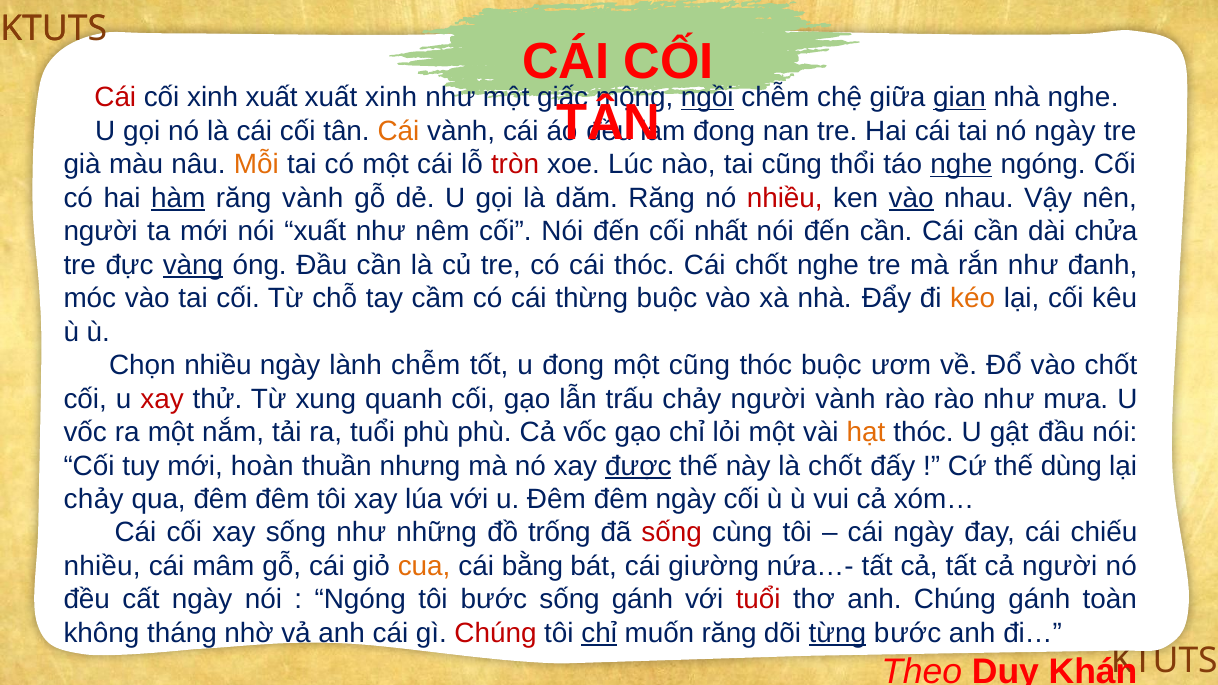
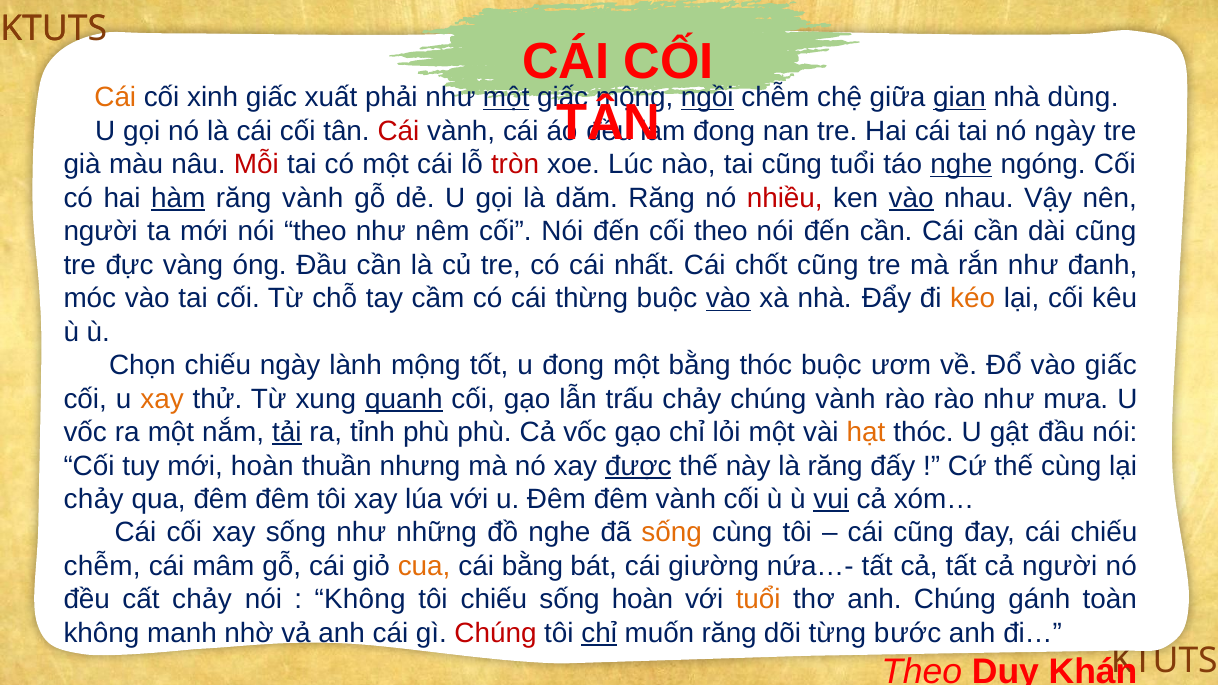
Cái colour: red -> orange (115, 98)
xinh xuất: xuất -> giấc (271, 98)
xuất xinh: xinh -> phải (391, 98)
một underline: none -> present (506, 98)
nhà nghe: nghe -> dùng (1083, 98)
Cái colour: orange -> red (398, 131)
Mỗi colour: orange -> red (256, 165)
cũng thổi: thổi -> tuổi (853, 165)
nói xuất: xuất -> theo (315, 231)
cối nhất: nhất -> theo (721, 231)
dài chửa: chửa -> cũng (1106, 231)
vàng underline: present -> none (193, 265)
cái thóc: thóc -> nhất (644, 265)
chốt nghe: nghe -> cũng (828, 265)
vào underline: none -> present (728, 298)
Chọn nhiều: nhiều -> chiếu (218, 365)
lành chễm: chễm -> mộng (426, 365)
một cũng: cũng -> bằng (700, 365)
vào chốt: chốt -> giấc (1111, 365)
xay colour: red -> orange (162, 399)
quanh underline: none -> present (404, 399)
chảy người: người -> chúng (768, 399)
tải underline: none -> present (287, 432)
ra tuổi: tuổi -> tỉnh (373, 432)
là chốt: chốt -> răng (835, 466)
thế dùng: dùng -> cùng (1071, 466)
đêm ngày: ngày -> vành (686, 499)
vui underline: none -> present (831, 499)
đồ trống: trống -> nghe (559, 533)
sống colour: red -> orange (672, 533)
cái ngày: ngày -> cũng (924, 533)
nhiều: nhiều -> chễm (102, 566)
cất ngày: ngày -> chảy (202, 600)
Ngóng: Ngóng -> Không (360, 600)
tôi bước: bước -> chiếu (494, 600)
sống gánh: gánh -> hoàn (642, 600)
tuổi colour: red -> orange (758, 600)
tháng: tháng -> manh (182, 633)
từng underline: present -> none (837, 633)
